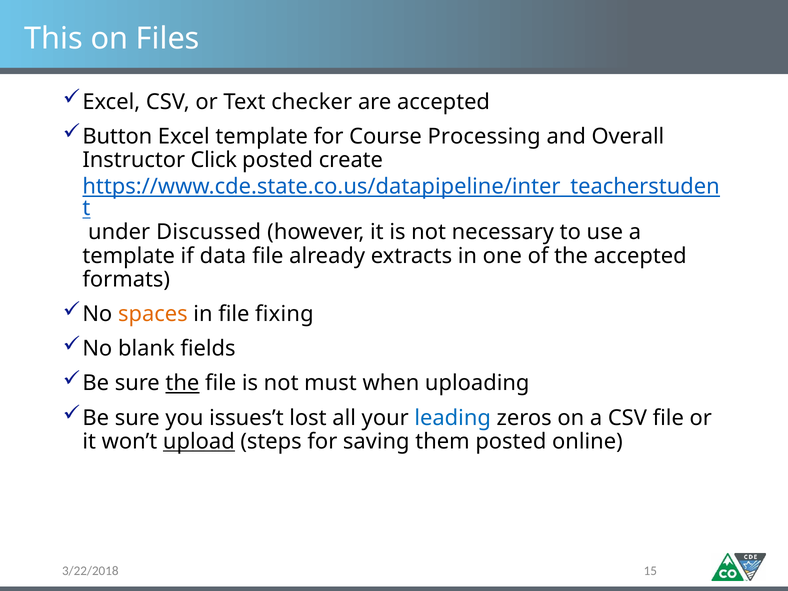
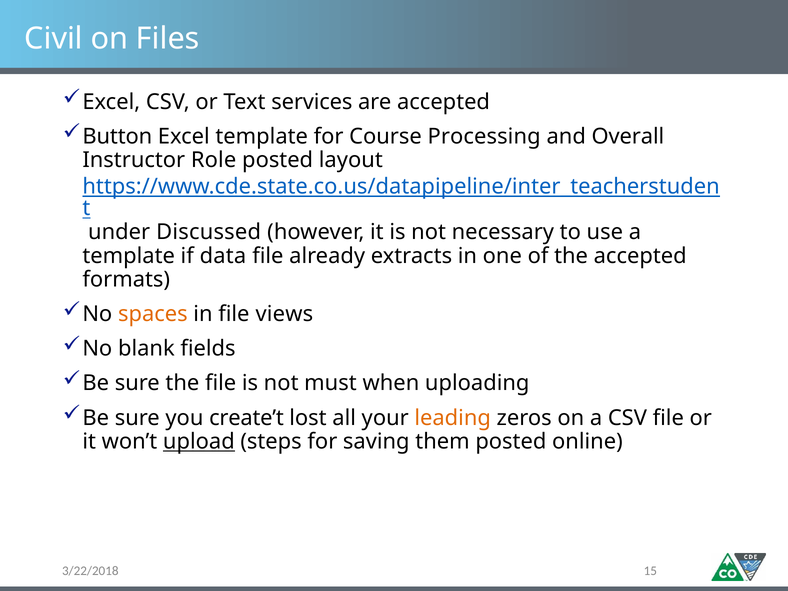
This: This -> Civil (54, 39)
checker: checker -> services (312, 102)
Click: Click -> Role (214, 160)
create: create -> layout (351, 160)
fixing: fixing -> views (284, 314)
the underline: present -> none (182, 383)
issues’t: issues’t -> create’t (247, 418)
leading colour: blue -> orange (453, 418)
